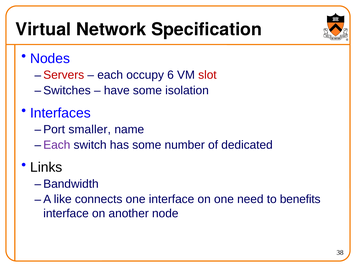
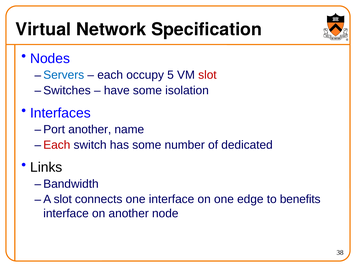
Servers colour: red -> blue (64, 75)
6: 6 -> 5 (170, 75)
Port smaller: smaller -> another (90, 129)
Each colour: purple -> red (57, 145)
A like: like -> slot (63, 199)
need: need -> edge (250, 199)
